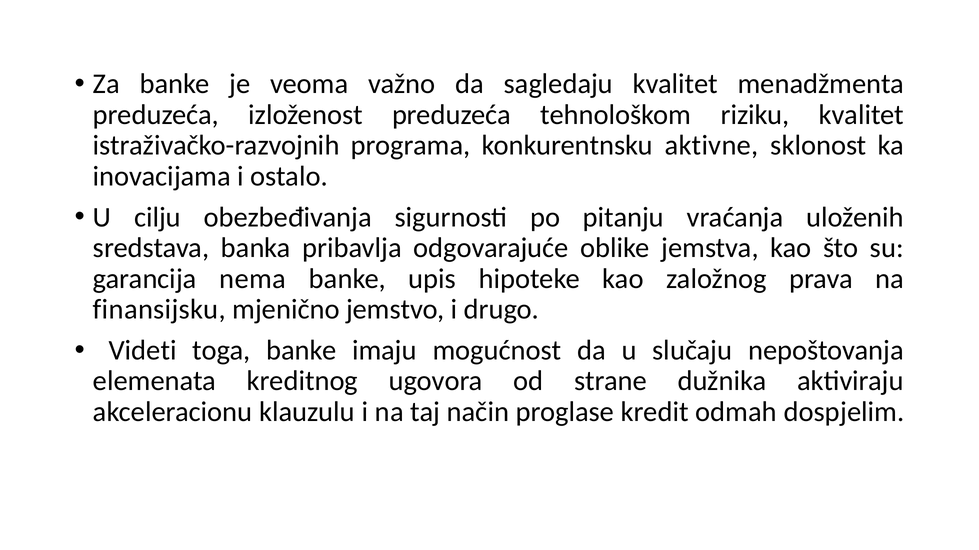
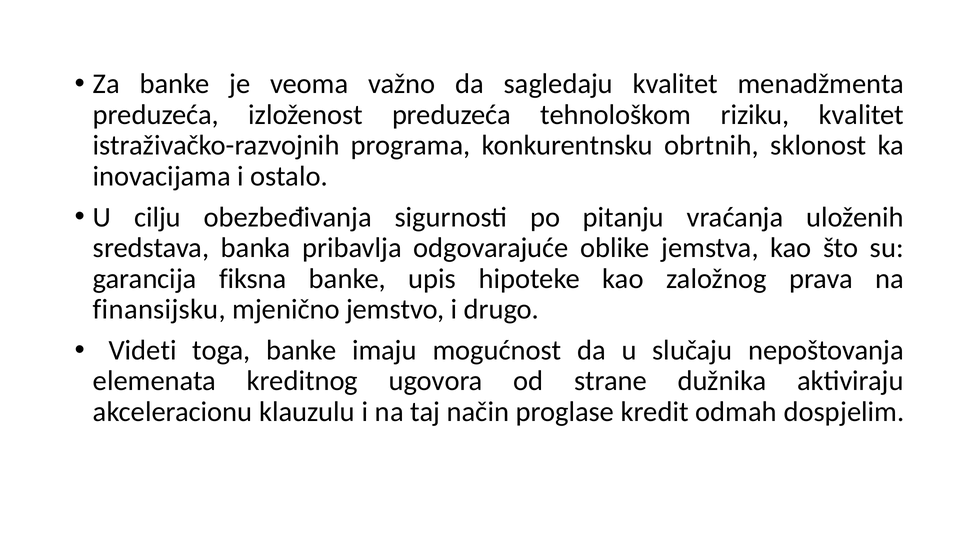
aktivne: aktivne -> obrtnih (712, 146)
nema: nema -> fiksna (253, 279)
